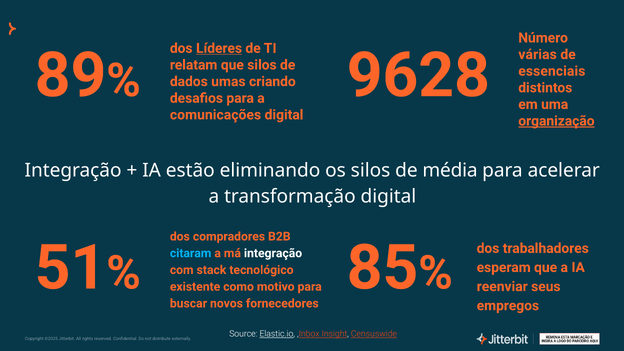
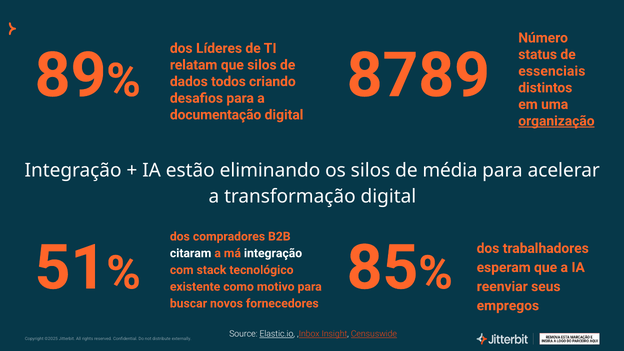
Líderes underline: present -> none (219, 48)
várias: várias -> status (538, 54)
9628: 9628 -> 8789 (418, 76)
umas: umas -> todos (228, 82)
comunicações: comunicações -> documentação (216, 115)
citaram colour: light blue -> white (191, 253)
